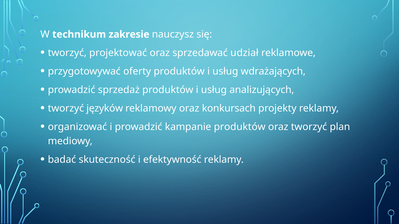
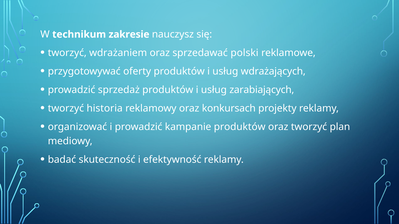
projektować: projektować -> wdrażaniem (118, 53)
udział: udział -> polski (244, 53)
analizujących: analizujących -> zarabiających (262, 90)
języków: języków -> historia (105, 109)
